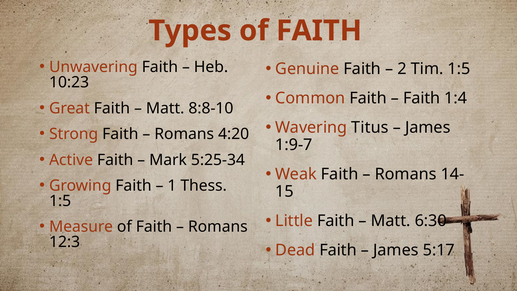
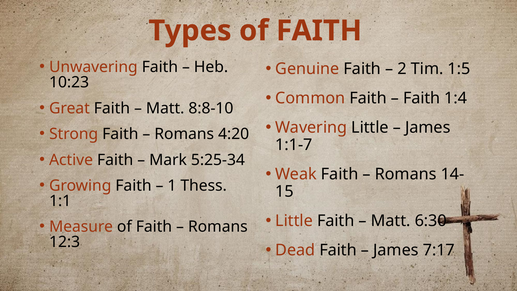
Wavering Titus: Titus -> Little (370, 127)
1:9-7: 1:9-7 -> 1:1-7 (294, 145)
1:5: 1:5 -> 1:1 (60, 201)
5:17: 5:17 -> 7:17 (439, 250)
